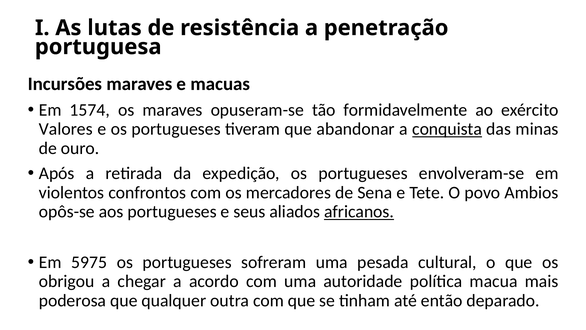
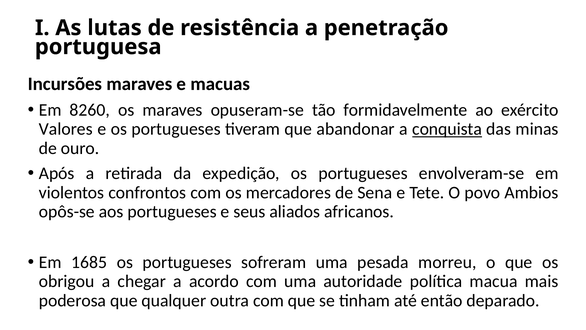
1574: 1574 -> 8260 (90, 110)
africanos underline: present -> none (359, 212)
5975: 5975 -> 1685 (89, 262)
cultural: cultural -> morreu (447, 262)
